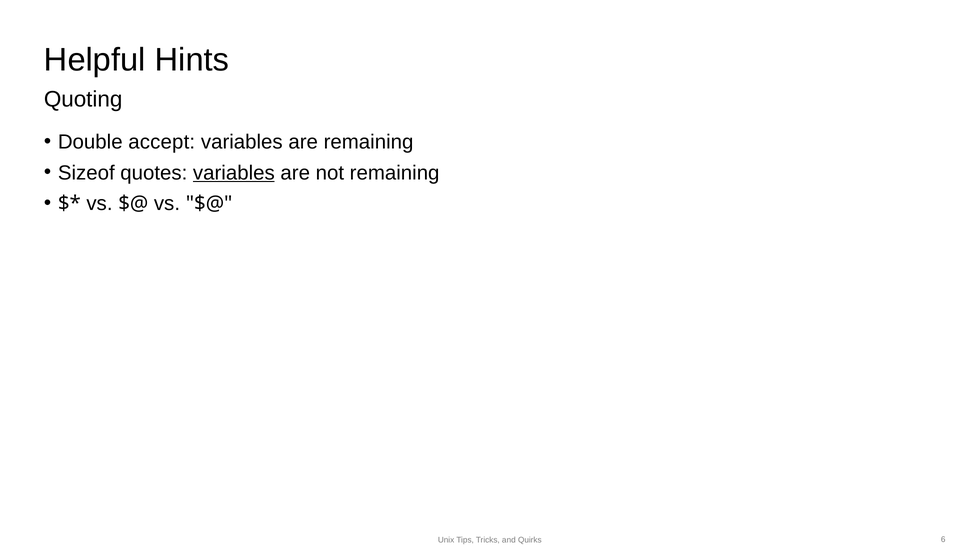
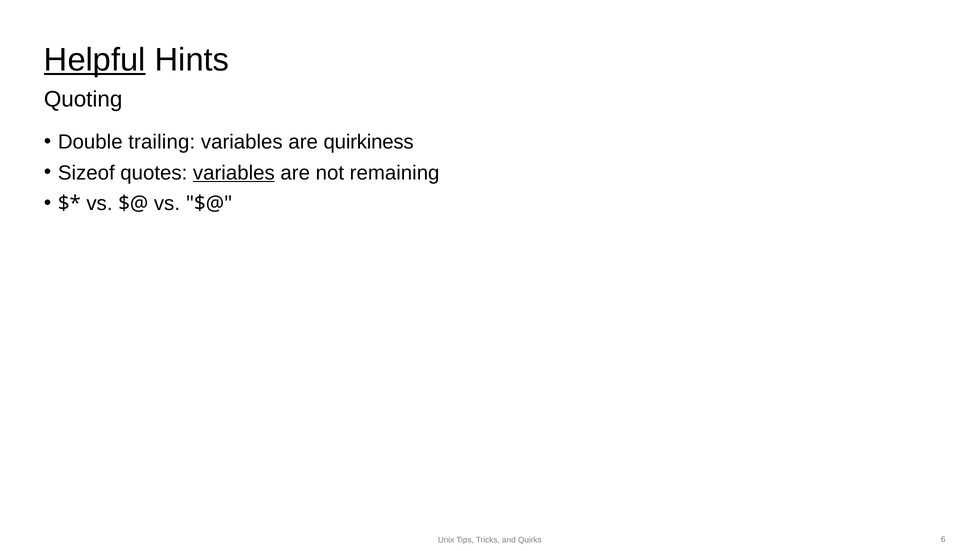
Helpful underline: none -> present (95, 60)
accept: accept -> trailing (162, 142)
are remaining: remaining -> quirkiness (369, 142)
